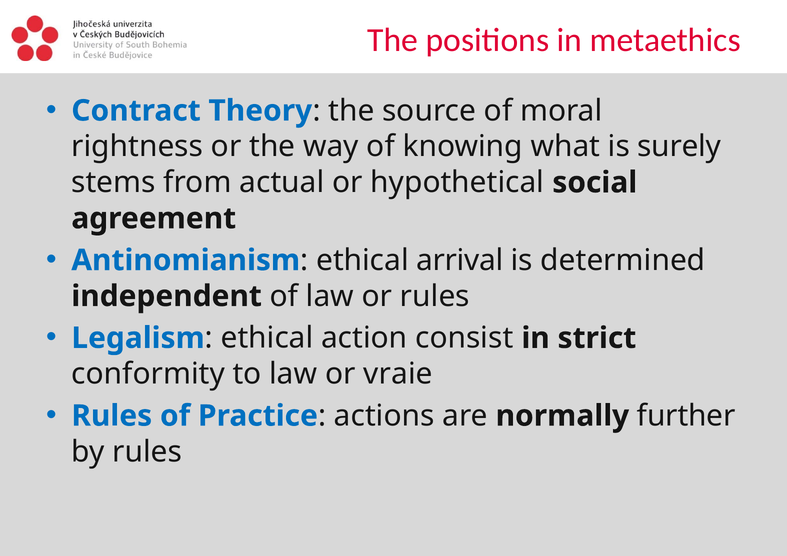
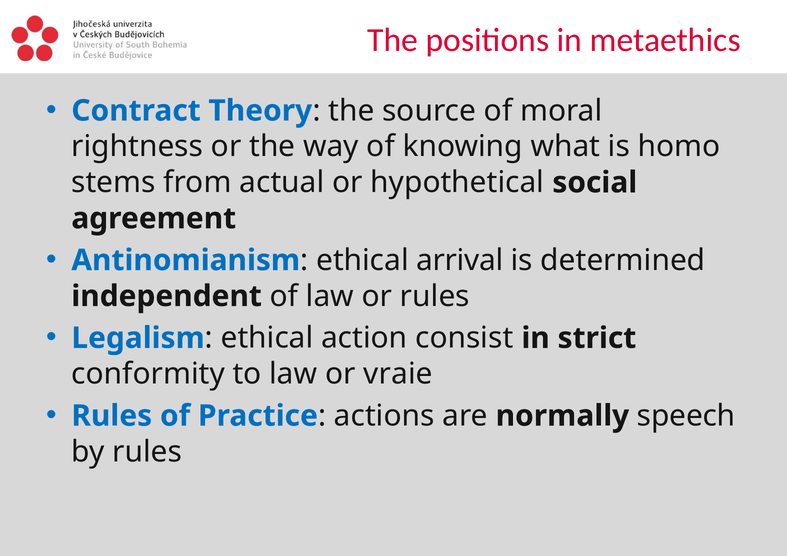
surely: surely -> homo (679, 147)
further: further -> speech (686, 416)
